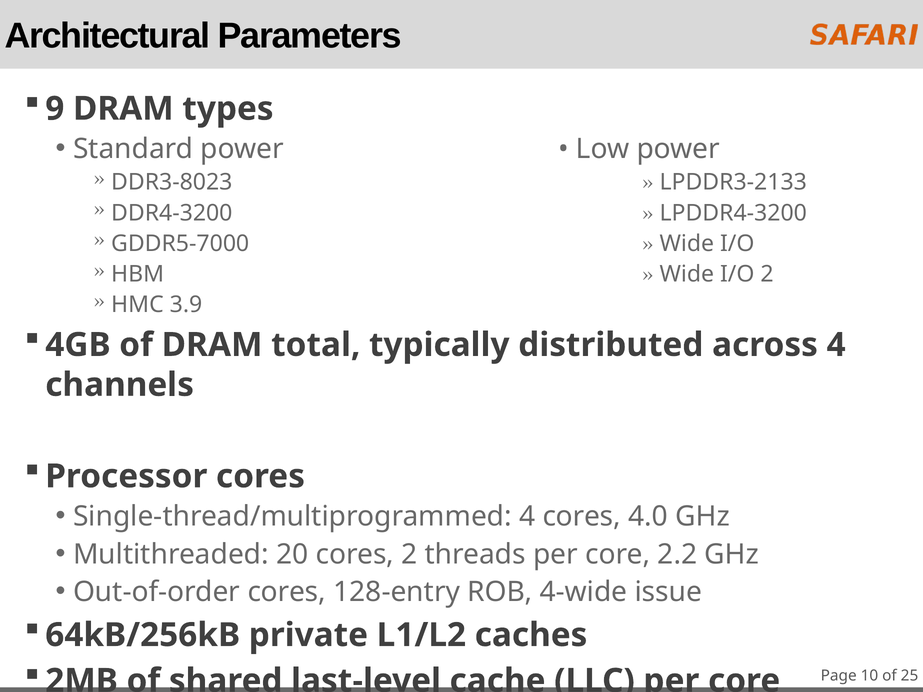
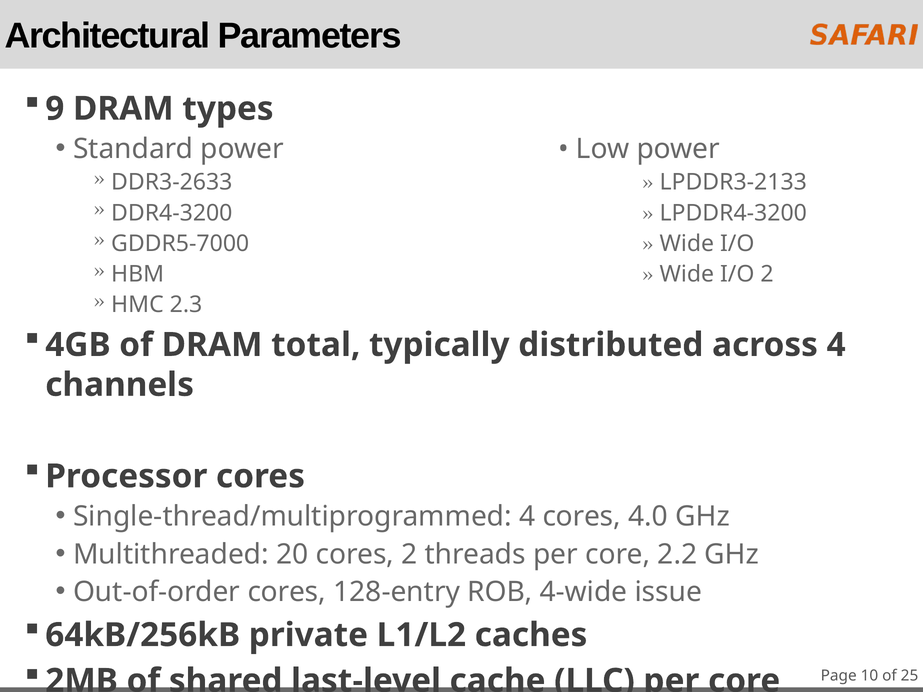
DDR3-8023: DDR3-8023 -> DDR3-2633 (172, 182)
3.9: 3.9 -> 2.3 (186, 305)
